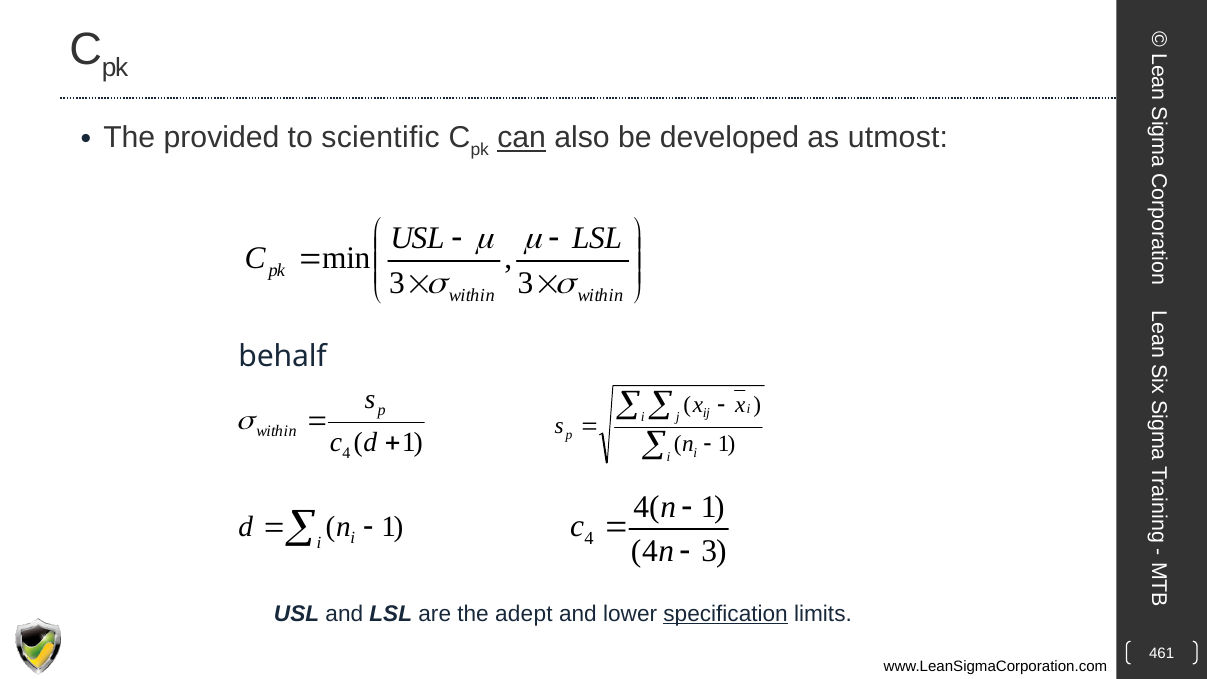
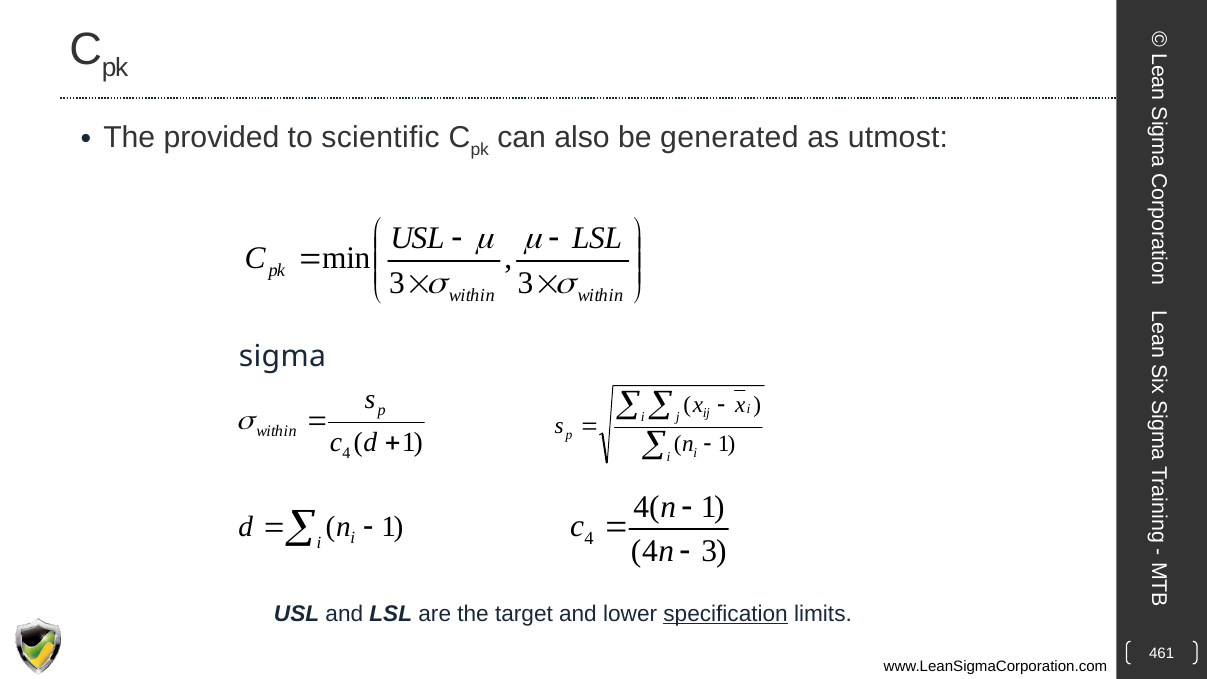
can underline: present -> none (522, 138)
developed: developed -> generated (729, 138)
behalf: behalf -> sigma (282, 357)
adept: adept -> target (524, 614)
